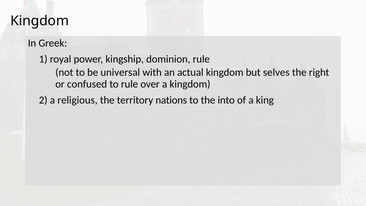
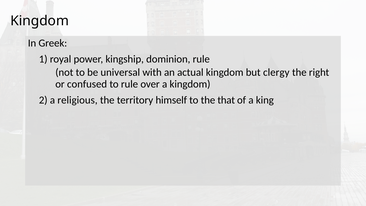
selves: selves -> clergy (276, 72)
nations: nations -> himself (171, 100)
into: into -> that (226, 100)
